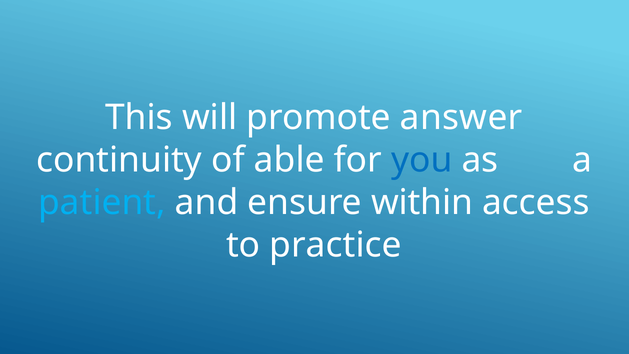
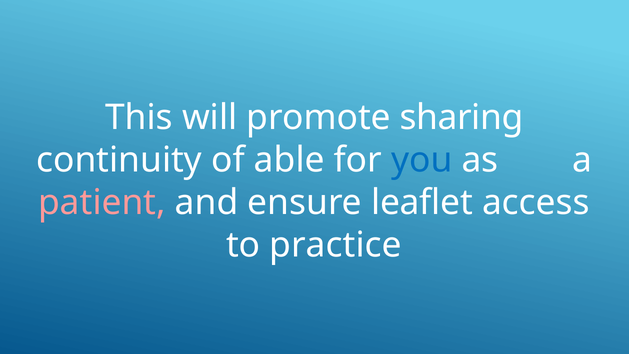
answer: answer -> sharing (461, 117)
patient colour: light blue -> pink (102, 202)
within: within -> leaflet (422, 202)
